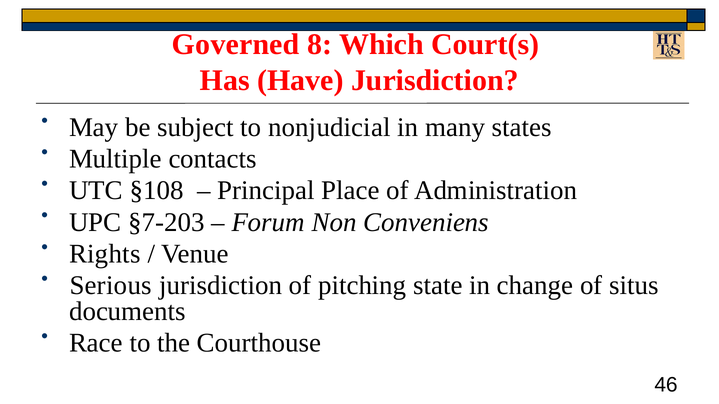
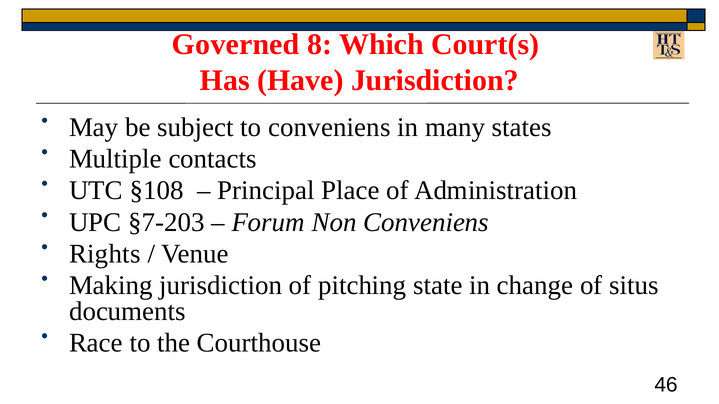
to nonjudicial: nonjudicial -> conveniens (329, 128)
Serious: Serious -> Making (111, 286)
